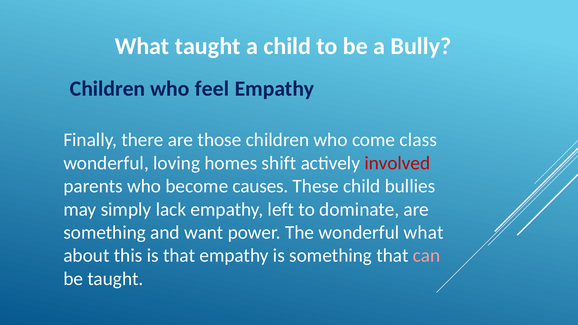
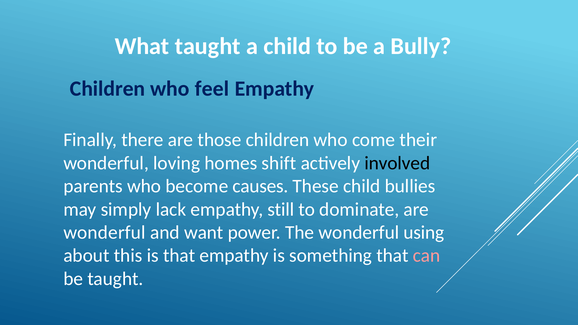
class: class -> their (418, 140)
involved colour: red -> black (397, 163)
left: left -> still (281, 209)
something: something -> wonderful (105, 233)
wonderful what: what -> using (424, 233)
